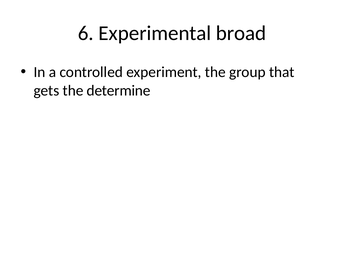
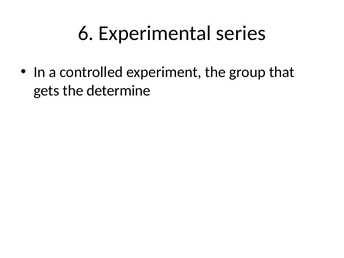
broad: broad -> series (241, 33)
